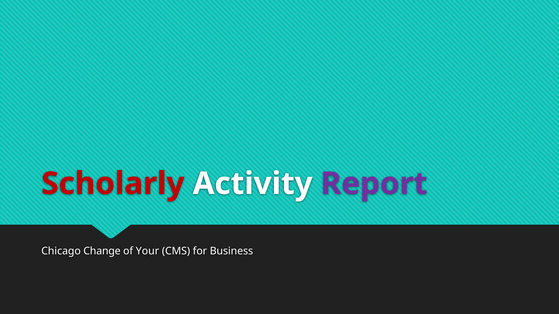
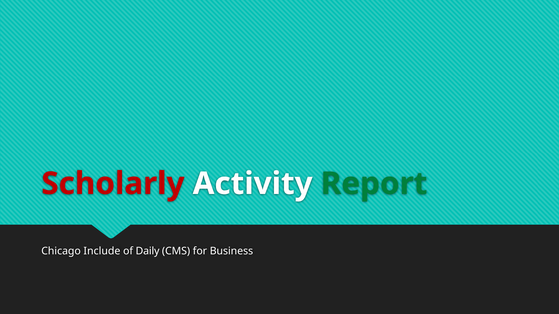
Report colour: purple -> green (374, 184)
Change: Change -> Include (102, 251)
Your: Your -> Daily (148, 251)
